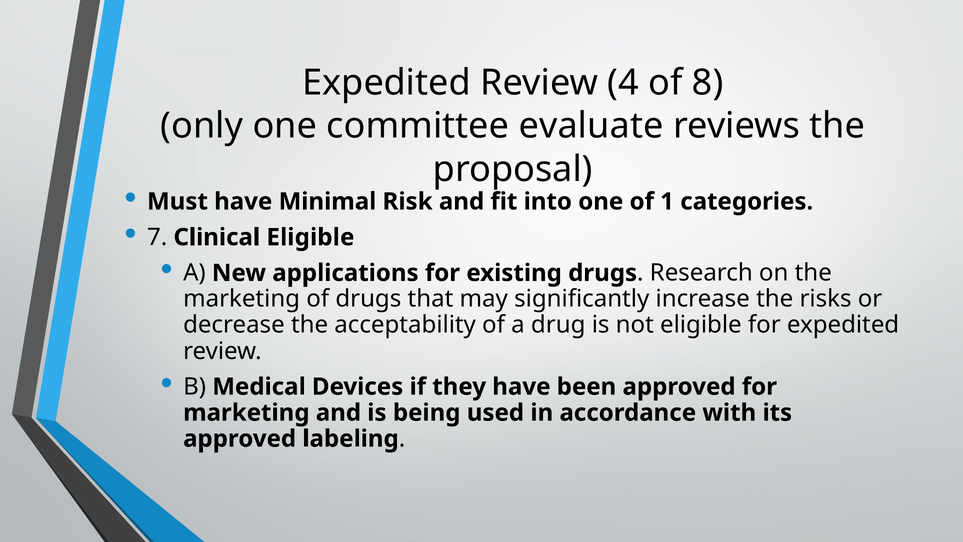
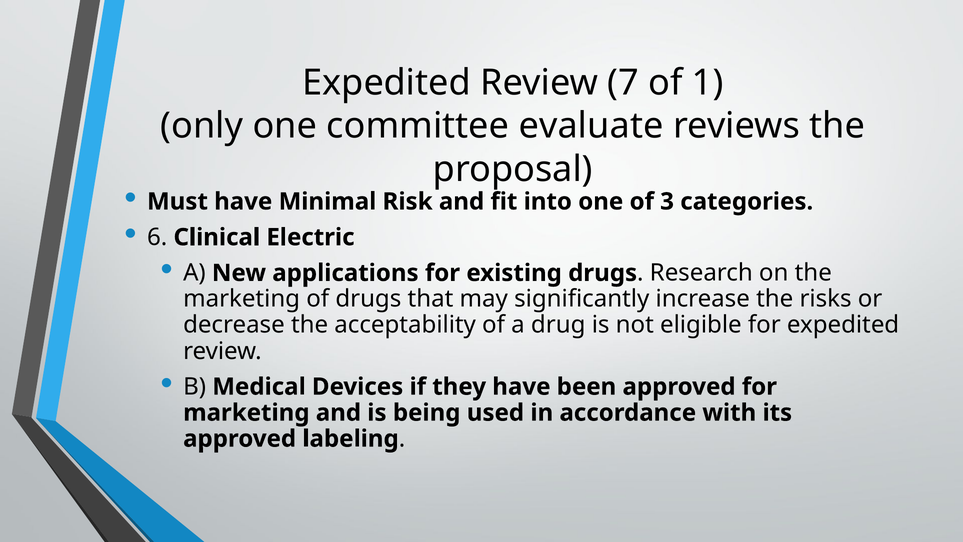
4: 4 -> 7 (623, 83)
8: 8 -> 1 (708, 83)
1: 1 -> 3 (667, 201)
7: 7 -> 6 (157, 237)
Clinical Eligible: Eligible -> Electric (310, 237)
